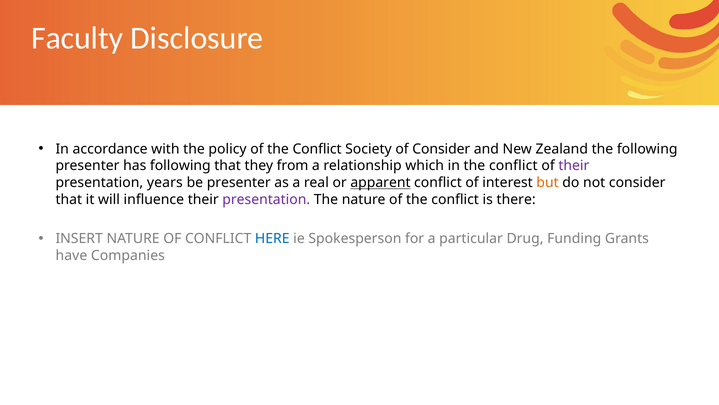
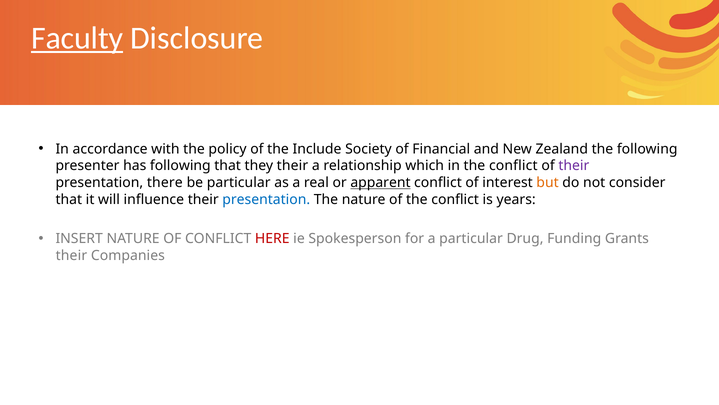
Faculty underline: none -> present (77, 38)
policy of the Conflict: Conflict -> Include (317, 149)
of Consider: Consider -> Financial (441, 149)
they from: from -> their (292, 166)
years: years -> there (165, 182)
be presenter: presenter -> particular (239, 182)
presentation colour: purple -> blue (266, 199)
there: there -> years (516, 199)
HERE colour: blue -> red (272, 238)
have: have -> their (71, 255)
